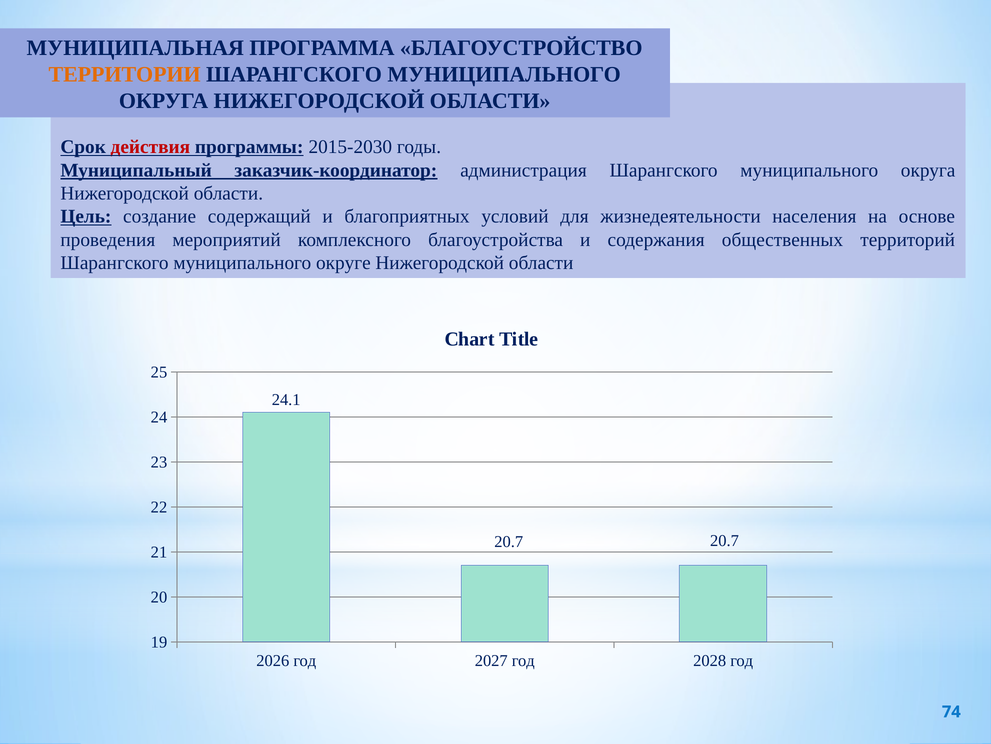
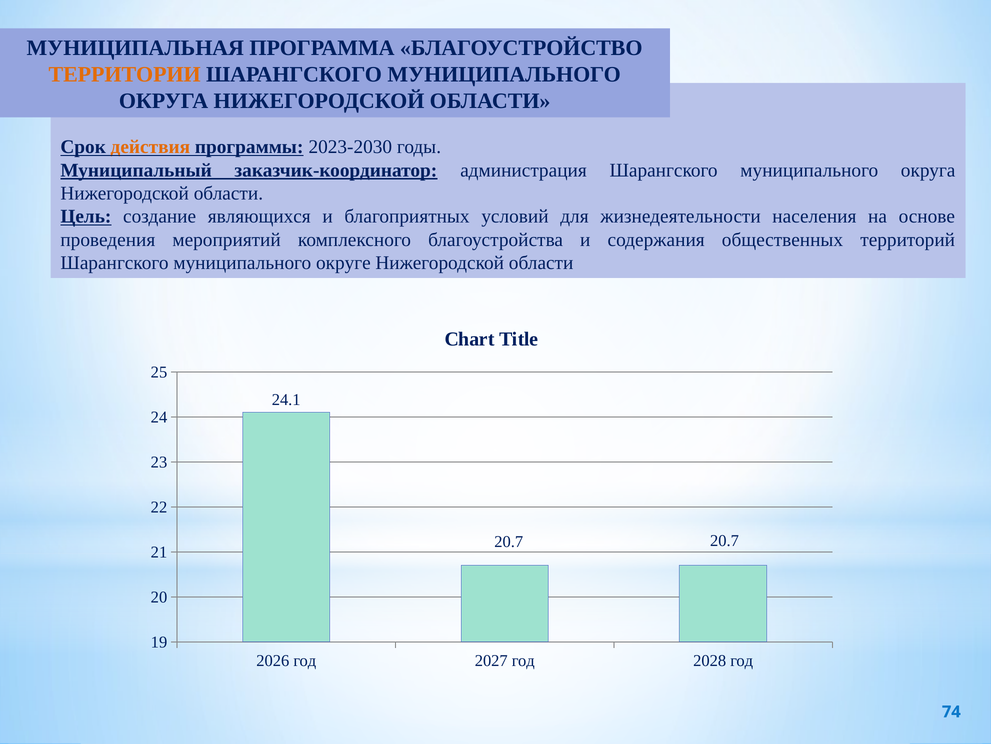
действия colour: red -> orange (150, 147)
2015-2030: 2015-2030 -> 2023-2030 (350, 147)
содержащий: содержащий -> являющихся (259, 216)
